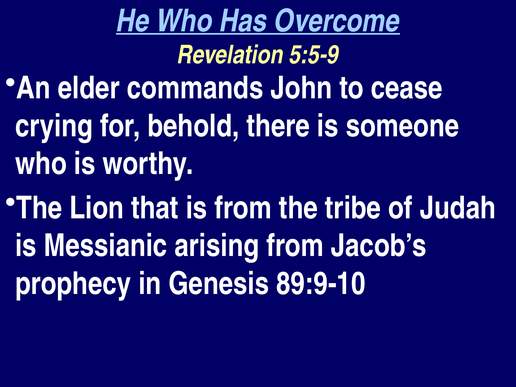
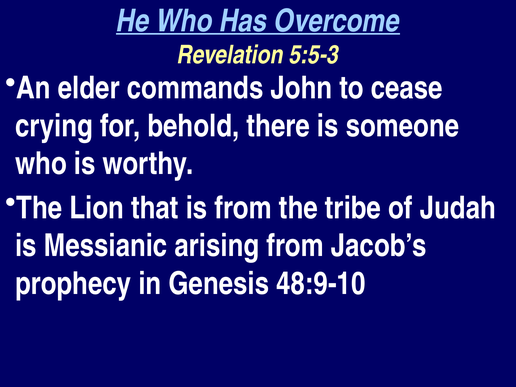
5:5-9: 5:5-9 -> 5:5-3 (314, 55)
89:9-10: 89:9-10 -> 48:9-10 (321, 284)
